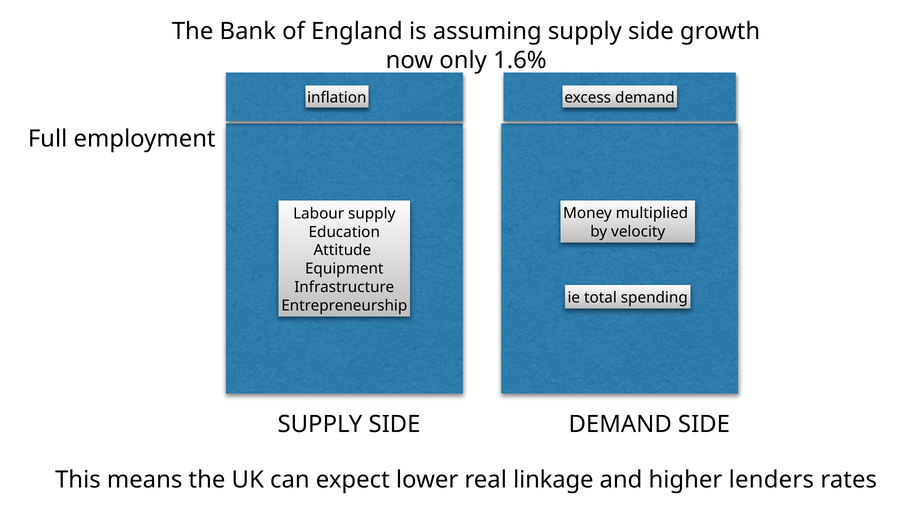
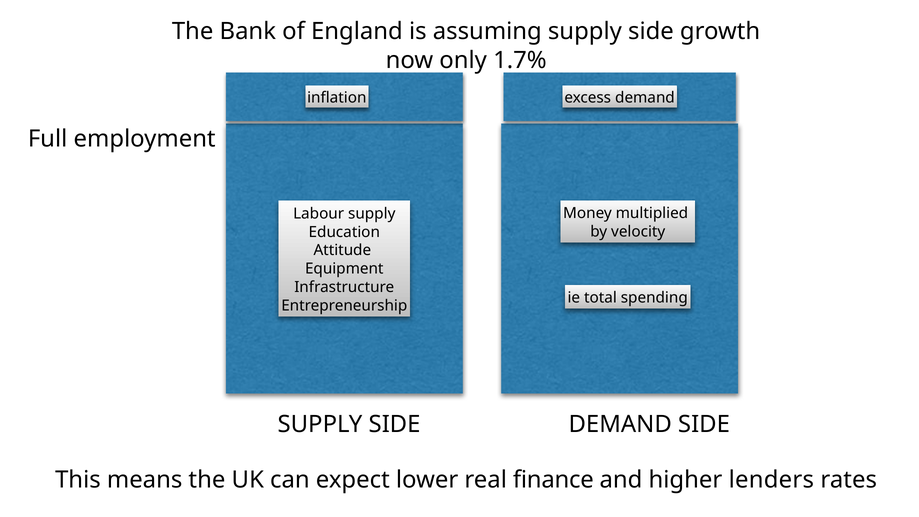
1.6%: 1.6% -> 1.7% (520, 60)
linkage: linkage -> finance (553, 480)
